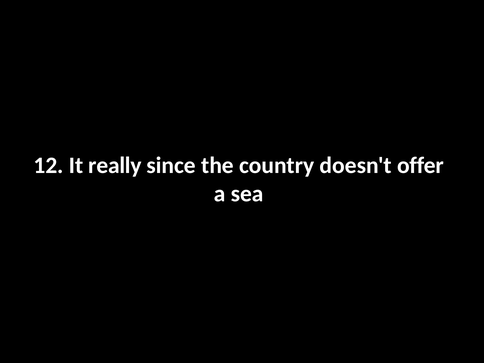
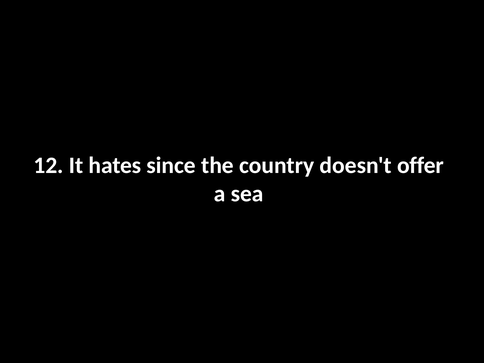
really: really -> hates (115, 165)
